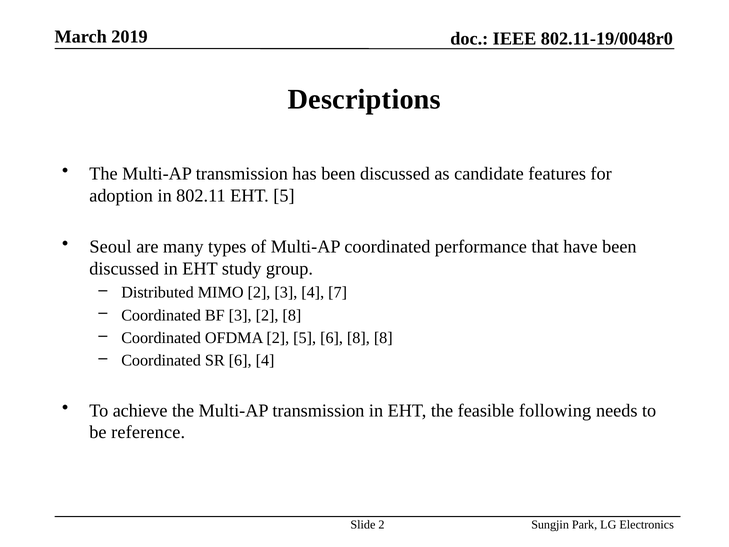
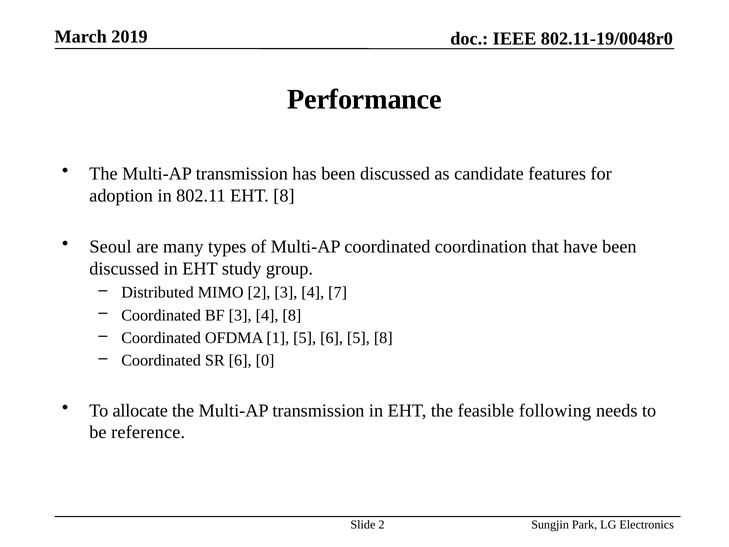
Descriptions: Descriptions -> Performance (365, 99)
EHT 5: 5 -> 8 (284, 196)
performance: performance -> coordination (481, 247)
BF 3 2: 2 -> 4 (267, 315)
OFDMA 2: 2 -> 1 (278, 338)
6 8: 8 -> 5 (358, 338)
6 4: 4 -> 0 (265, 360)
achieve: achieve -> allocate (140, 410)
